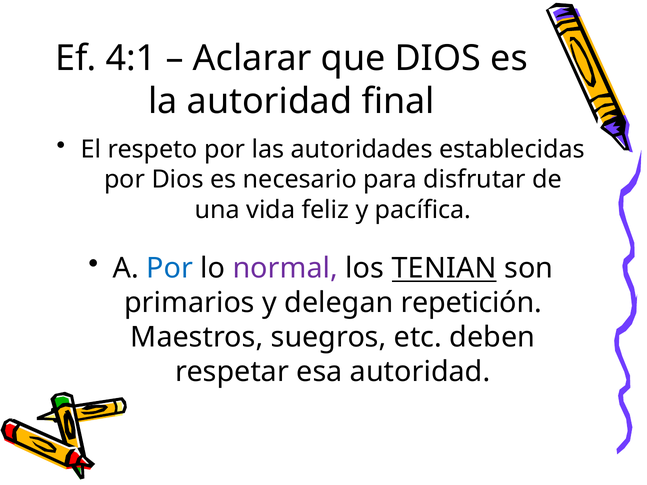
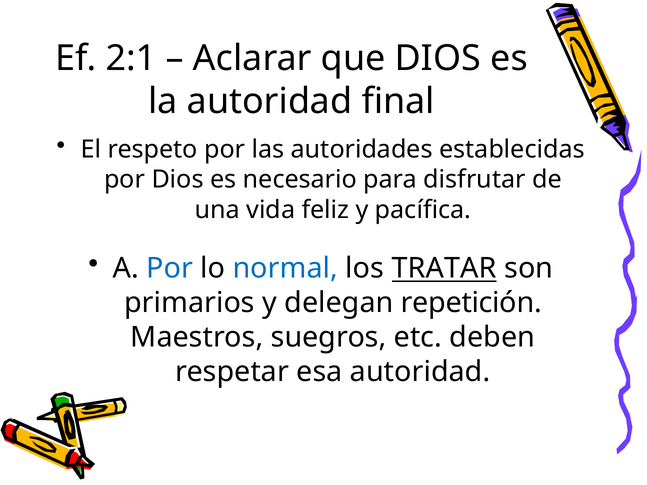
4:1: 4:1 -> 2:1 (131, 59)
normal colour: purple -> blue (285, 268)
TENIAN: TENIAN -> TRATAR (444, 268)
